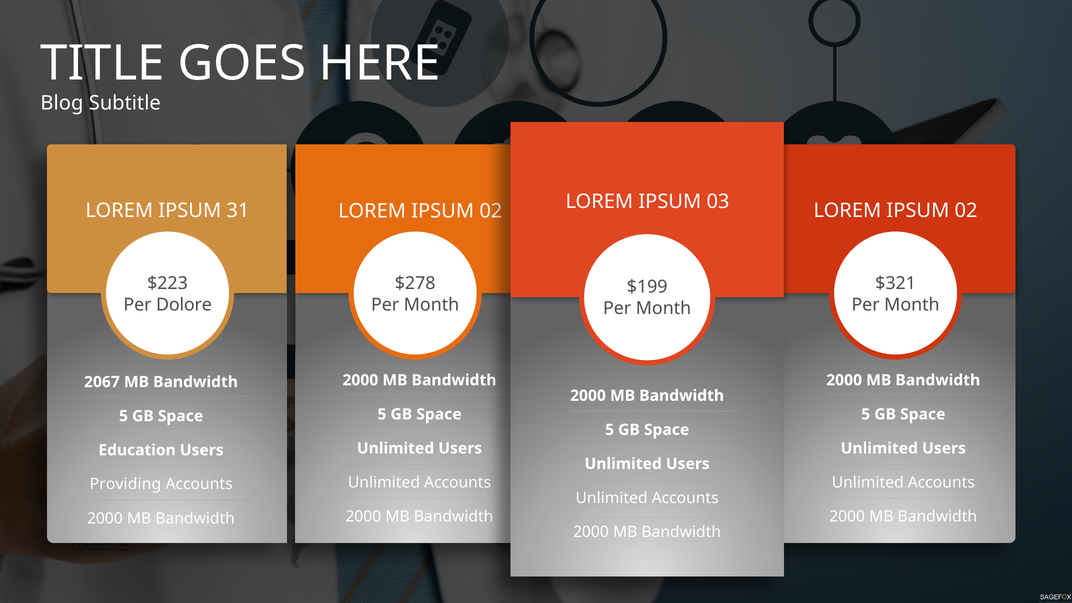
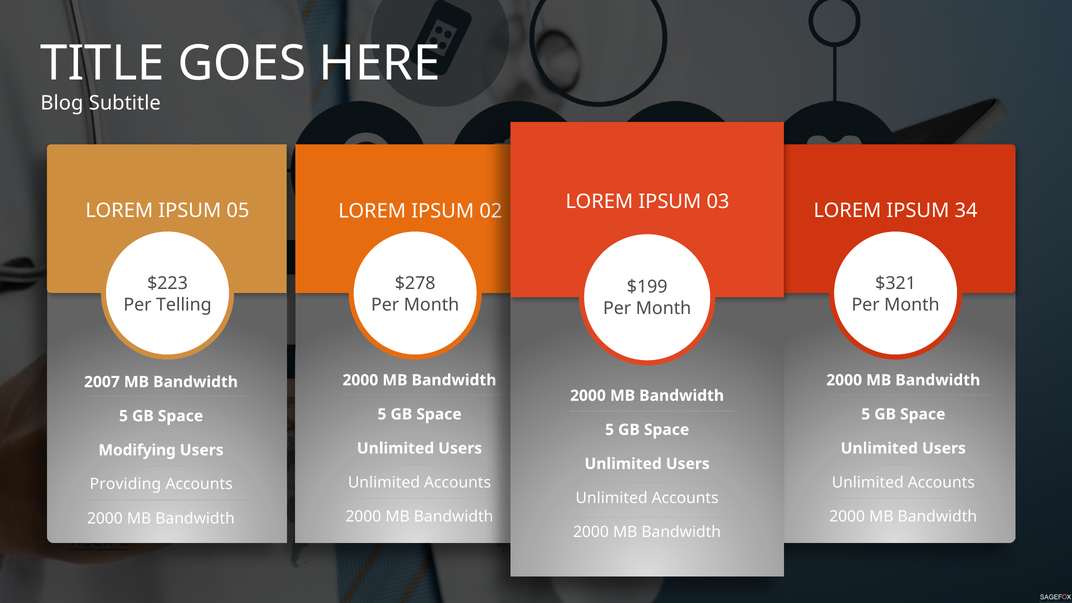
31: 31 -> 05 (238, 211)
02: 02 -> 34 (966, 211)
Dolore: Dolore -> Telling (184, 305)
2067: 2067 -> 2007 (102, 382)
Education: Education -> Modifying (137, 450)
